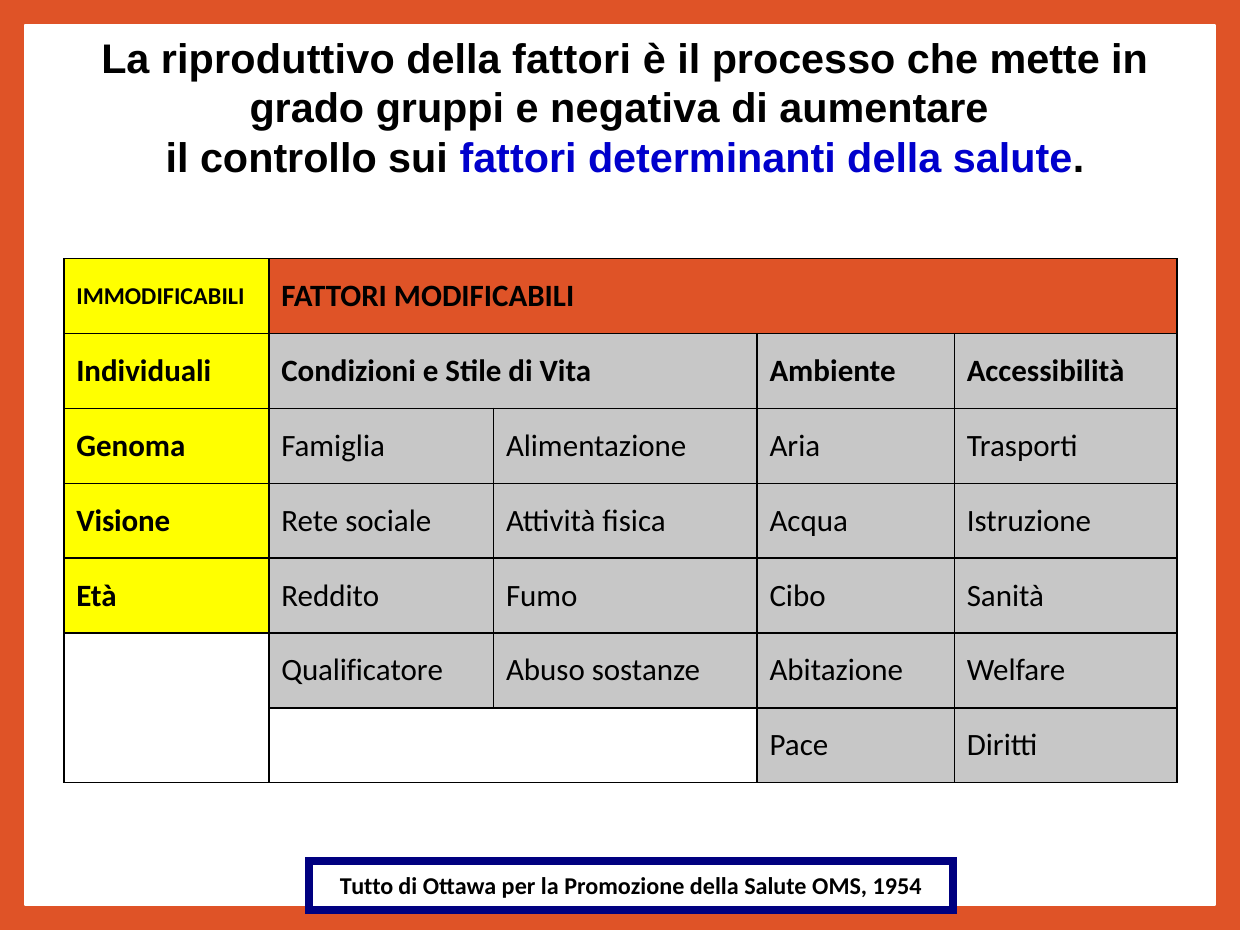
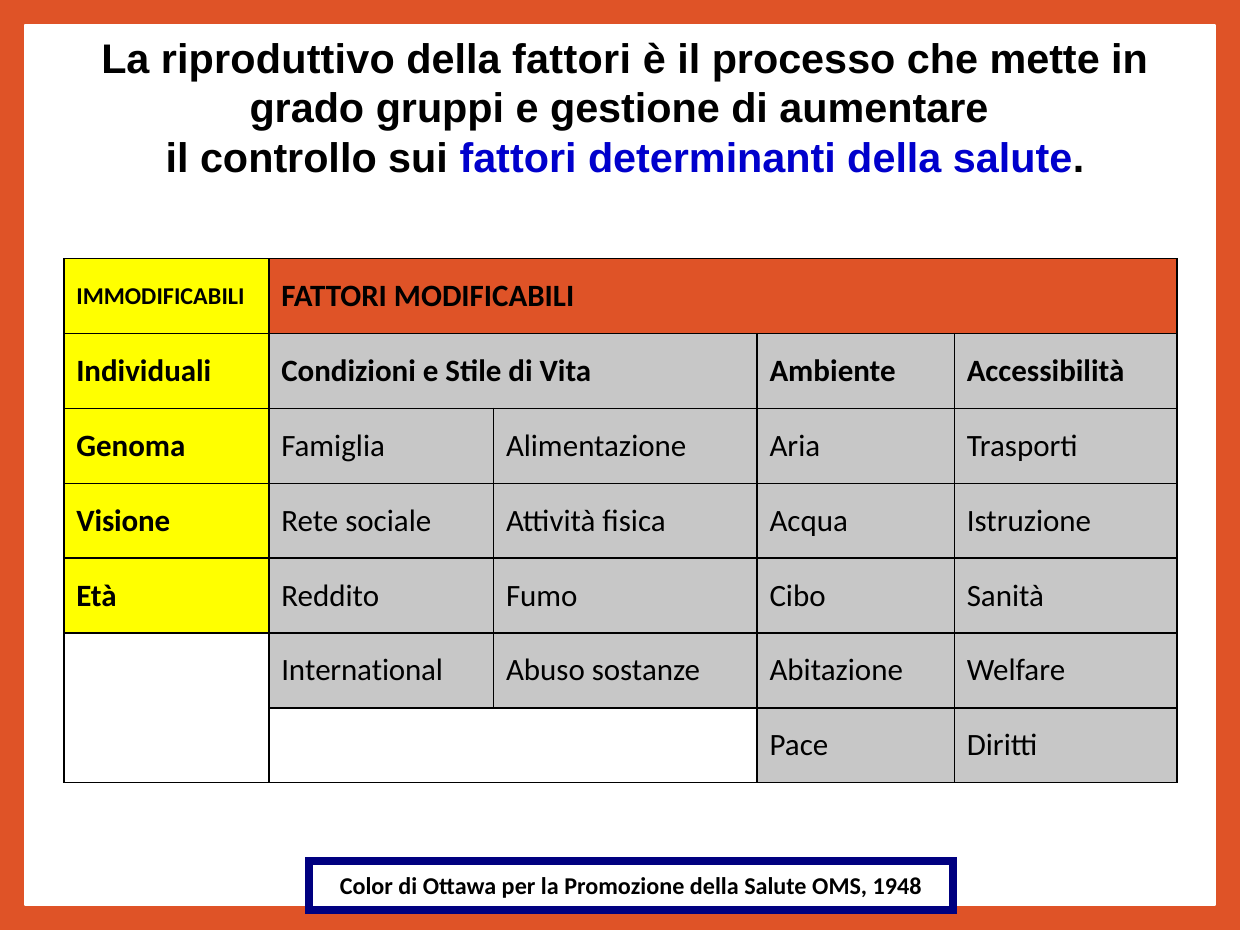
negativa: negativa -> gestione (635, 109)
Qualificatore: Qualificatore -> International (362, 671)
Tutto: Tutto -> Color (366, 887)
1954: 1954 -> 1948 (897, 887)
